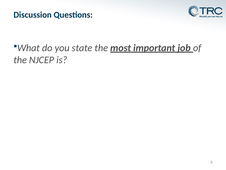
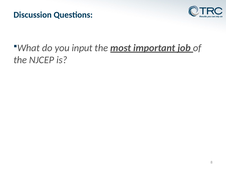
state: state -> input (82, 48)
